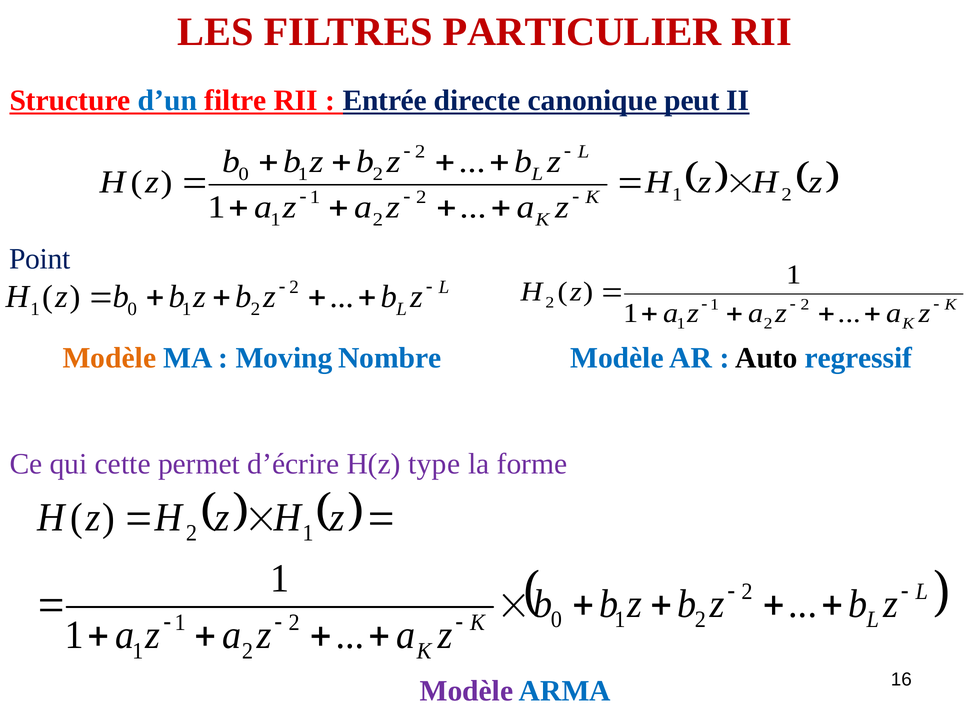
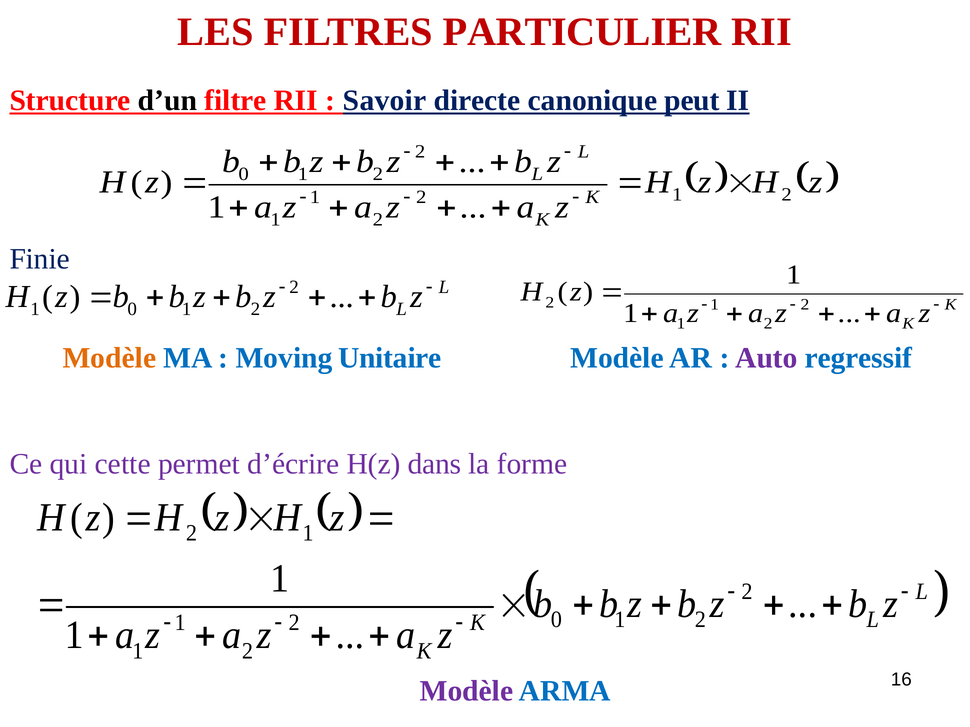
d’un colour: blue -> black (167, 100)
Entrée: Entrée -> Savoir (385, 100)
Point: Point -> Finie (40, 259)
Nombre: Nombre -> Unitaire (390, 358)
Auto colour: black -> purple (766, 358)
type: type -> dans (435, 464)
